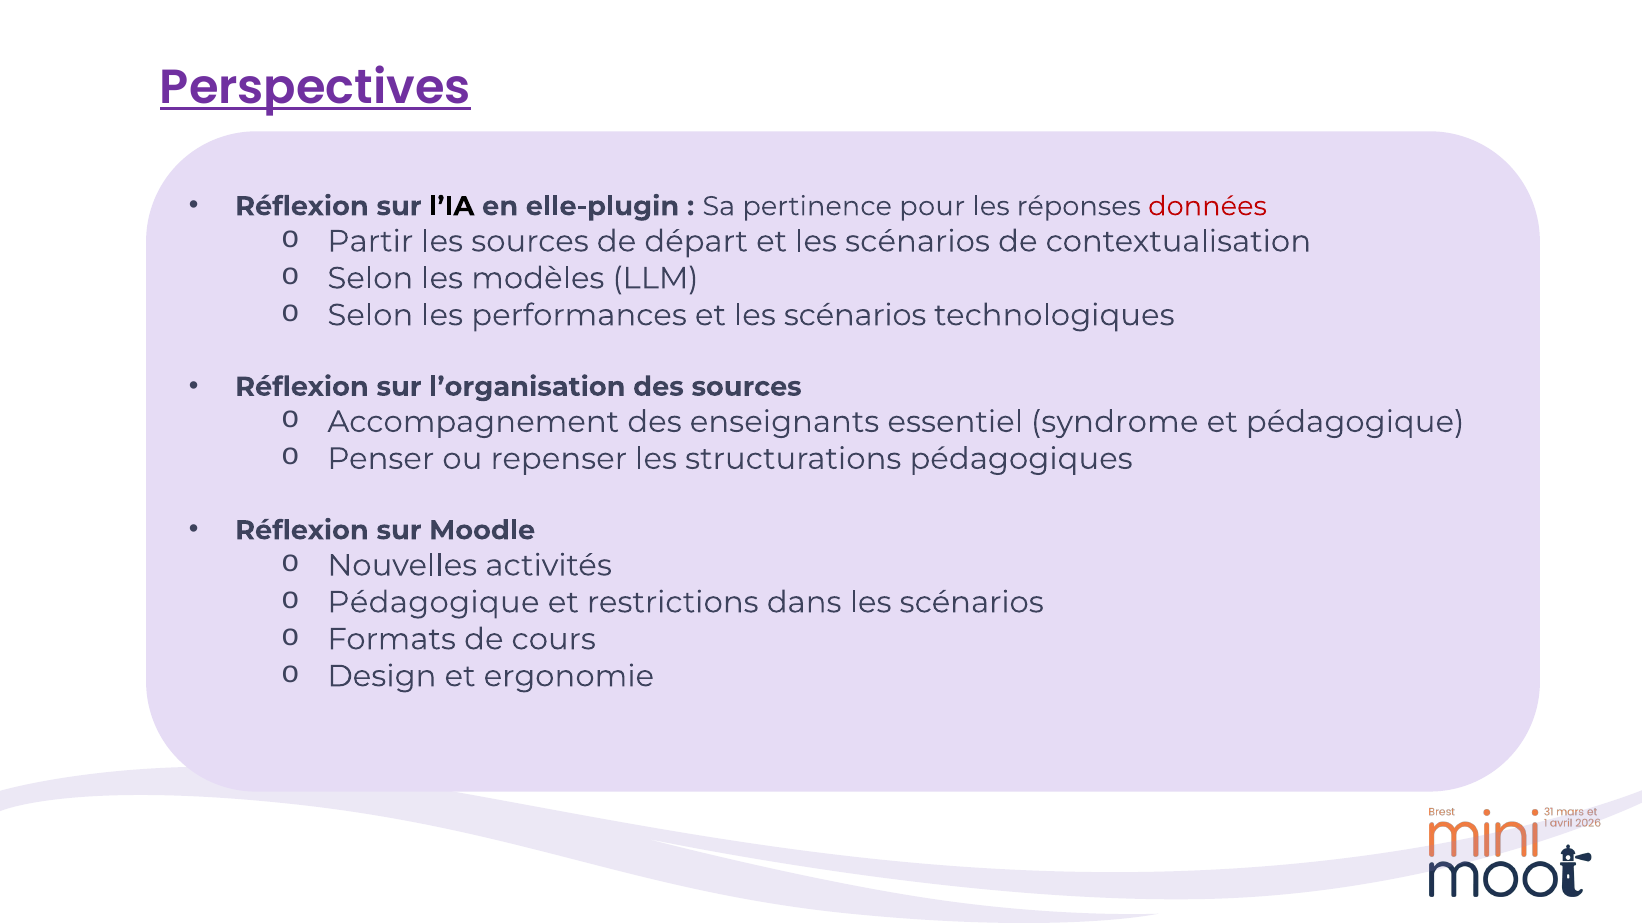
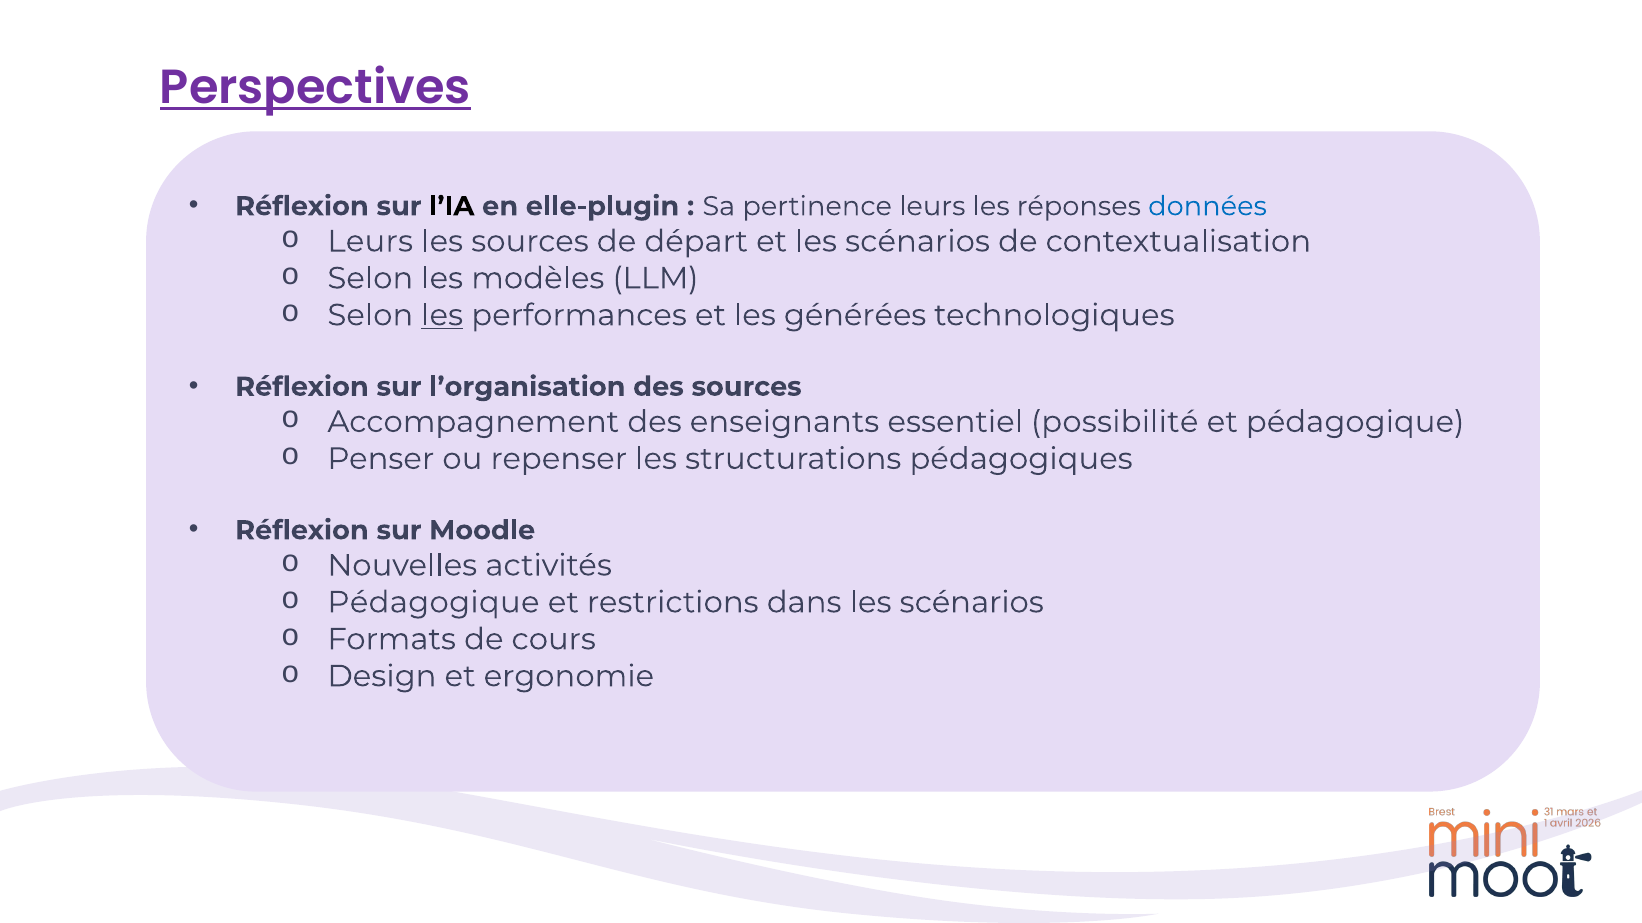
pertinence pour: pour -> leurs (932, 206)
données colour: red -> blue (1207, 206)
Partir: Partir -> Leurs (370, 242)
les underline: none -> present (442, 315)
performances et les scénarios: scénarios -> générées (855, 315)
syndrome: syndrome -> possibilité (1115, 422)
